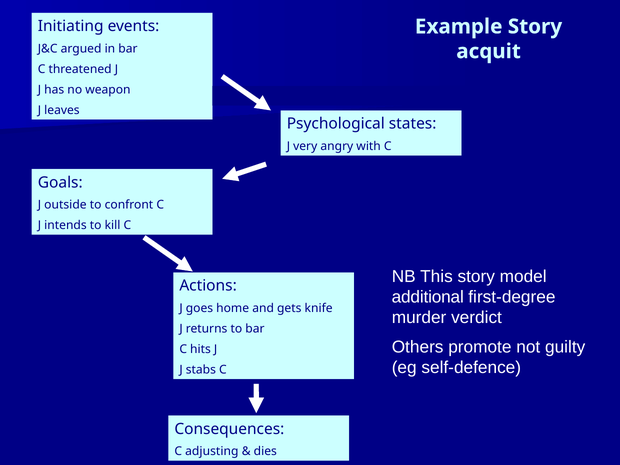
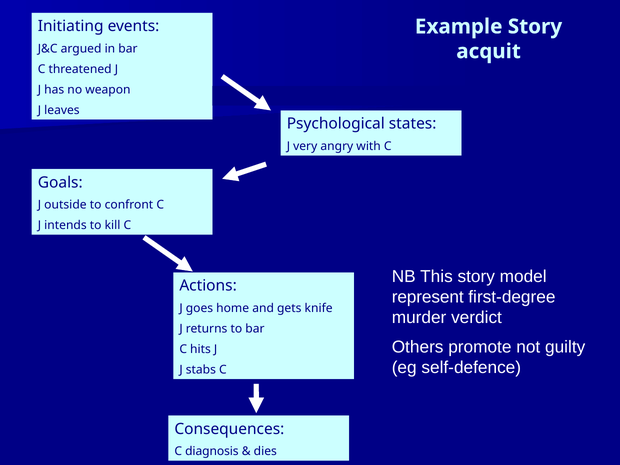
additional: additional -> represent (428, 297)
adjusting: adjusting -> diagnosis (212, 451)
